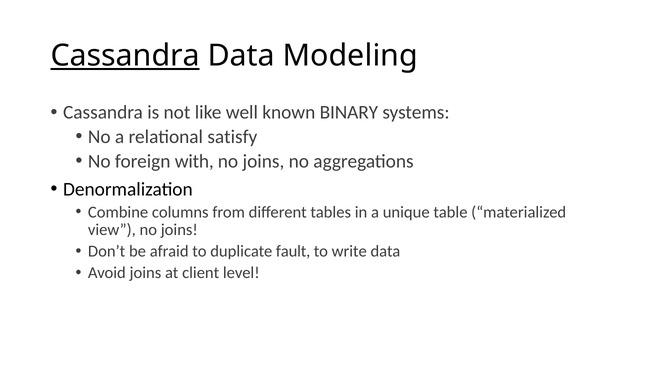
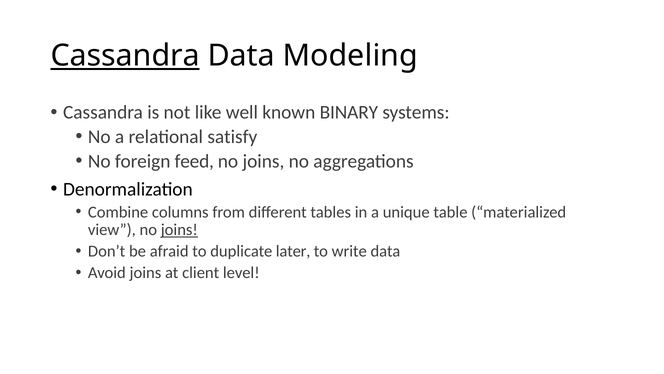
with: with -> feed (194, 161)
joins underline: none -> present (179, 230)
fault: fault -> later (293, 251)
